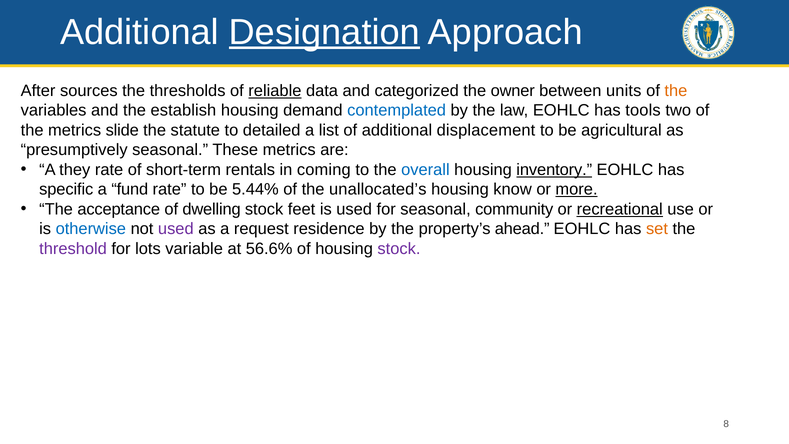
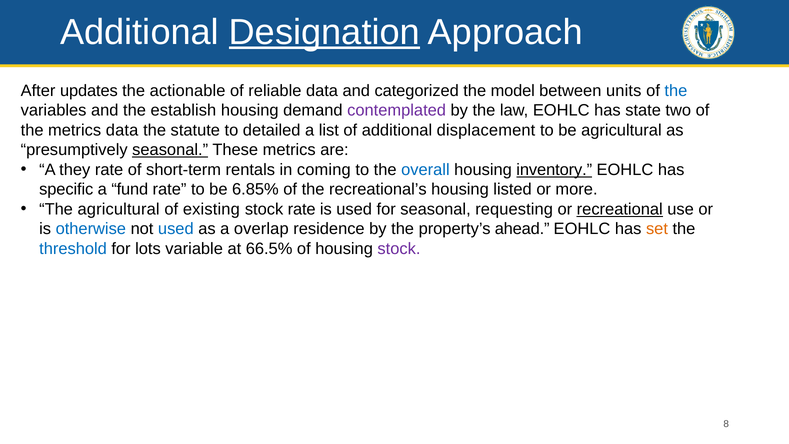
sources: sources -> updates (89, 91)
thresholds: thresholds -> actionable (188, 91)
reliable underline: present -> none (275, 91)
owner: owner -> model (513, 91)
the colour: orange -> blue (676, 91)
contemplated colour: blue -> purple (397, 110)
tools: tools -> state (643, 110)
metrics slide: slide -> data (122, 130)
seasonal underline: none -> present (170, 150)
5.44%: 5.44% -> 6.85% (255, 189)
unallocated’s: unallocated’s -> recreational’s (378, 189)
know: know -> listed (513, 189)
more underline: present -> none (577, 189)
The acceptance: acceptance -> agricultural (119, 209)
dwelling: dwelling -> existing (211, 209)
stock feet: feet -> rate (302, 209)
community: community -> requesting (514, 209)
used colour: purple -> blue (176, 229)
request: request -> overlap (261, 229)
threshold colour: purple -> blue (73, 249)
56.6%: 56.6% -> 66.5% (269, 249)
